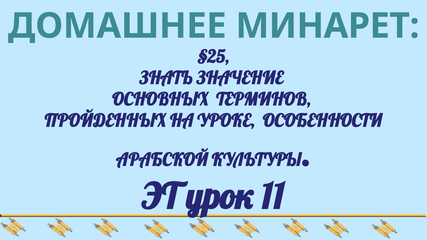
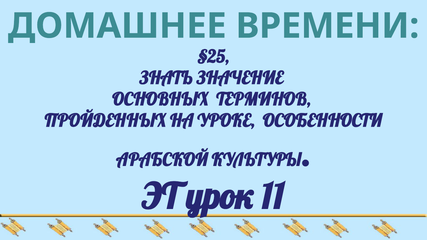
МИНАРЕТ: МИНАРЕТ -> ВРЕМЕНИ (327, 26)
